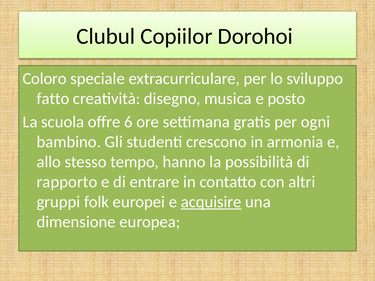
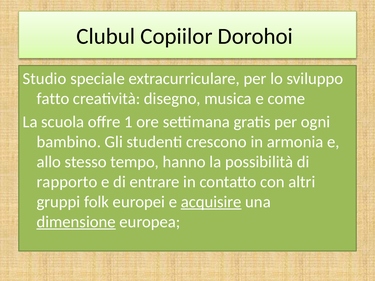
Coloro: Coloro -> Studio (44, 79)
posto: posto -> come (286, 99)
6: 6 -> 1 (128, 122)
dimensione underline: none -> present (76, 222)
